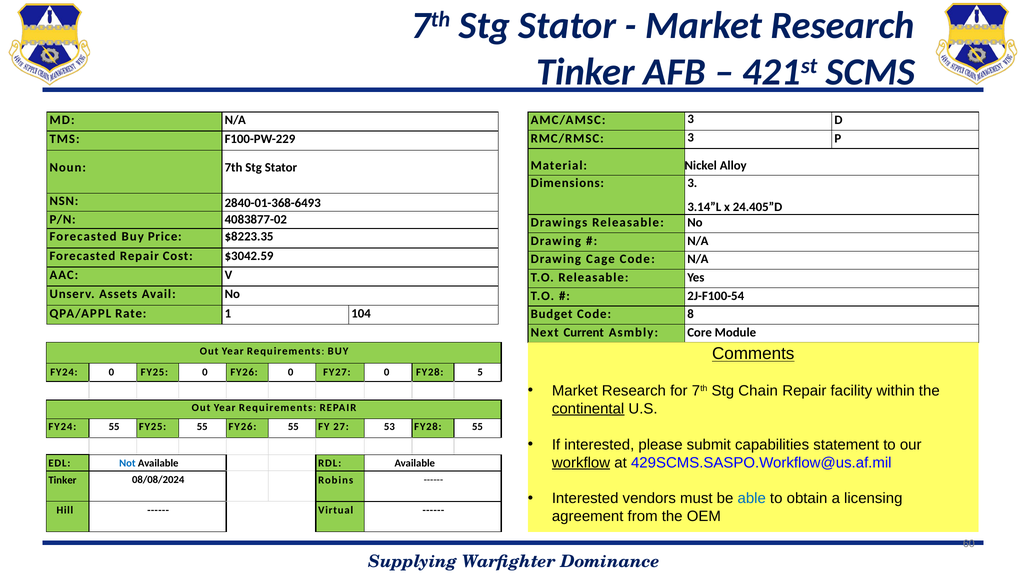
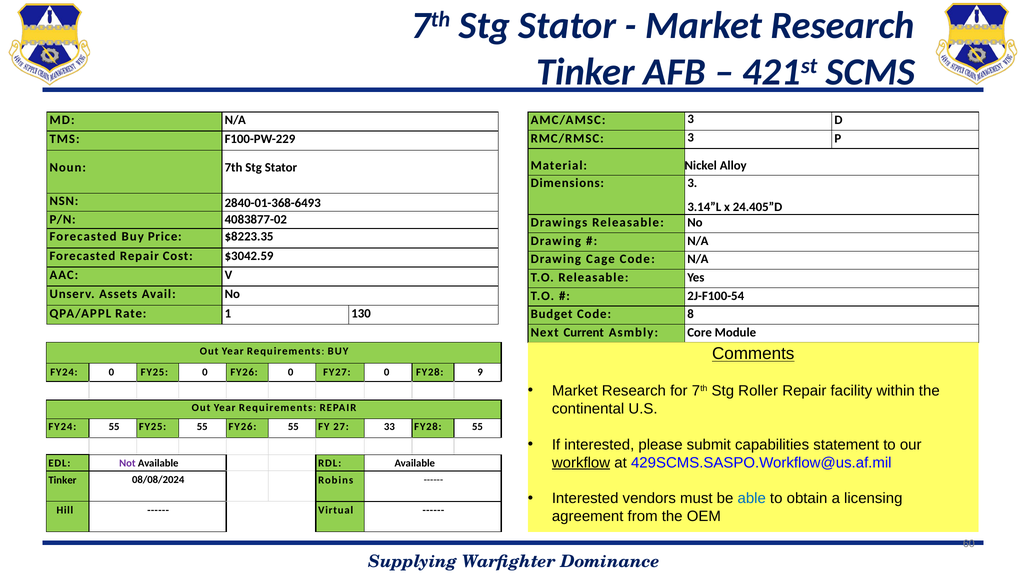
104: 104 -> 130 (361, 313)
5: 5 -> 9 (480, 372)
Chain: Chain -> Roller (758, 391)
continental underline: present -> none (588, 409)
53: 53 -> 33 (389, 427)
Not colour: blue -> purple (127, 463)
